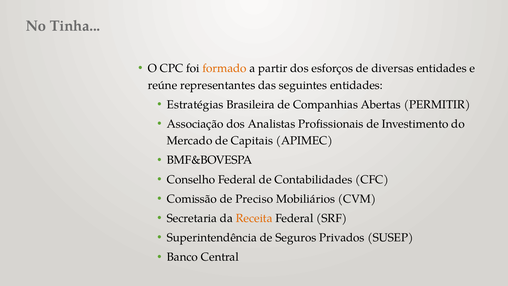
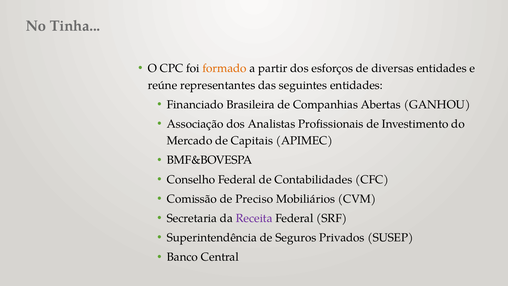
Estratégias: Estratégias -> Financiado (195, 104)
PERMITIR: PERMITIR -> GANHOU (437, 104)
Receita colour: orange -> purple (254, 218)
